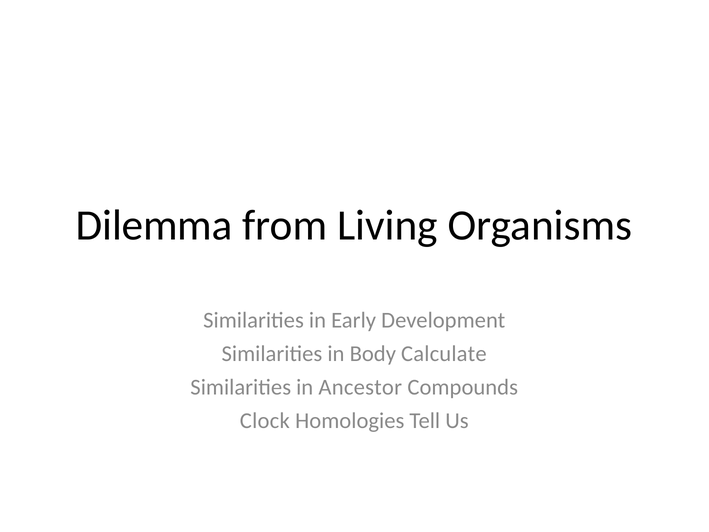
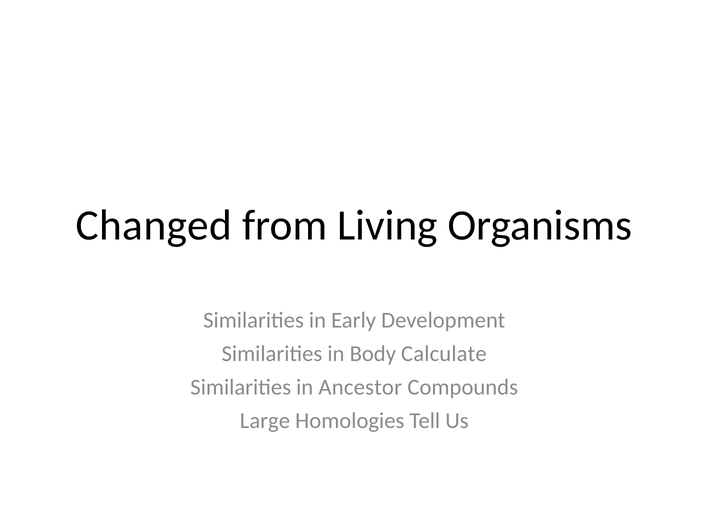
Dilemma: Dilemma -> Changed (154, 225)
Clock: Clock -> Large (265, 420)
